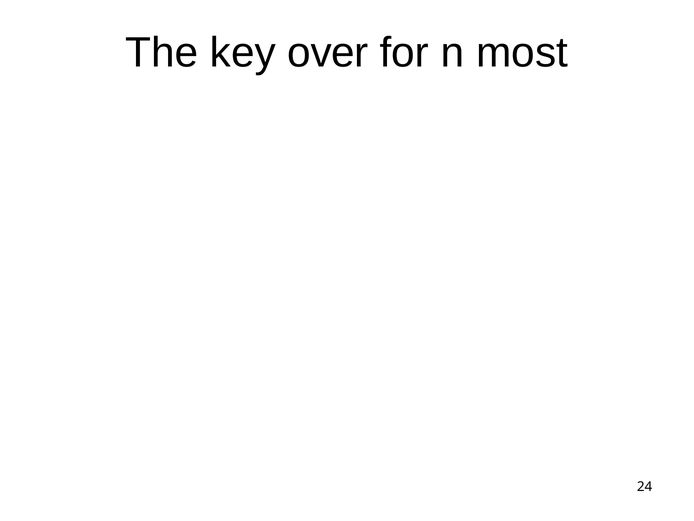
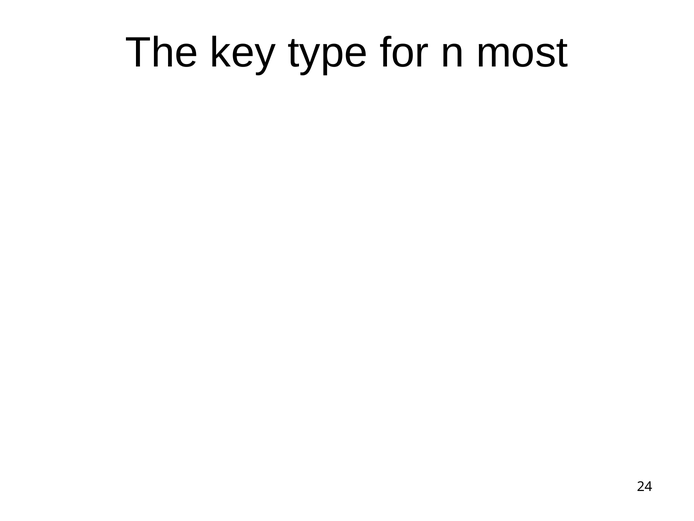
over: over -> type (328, 53)
